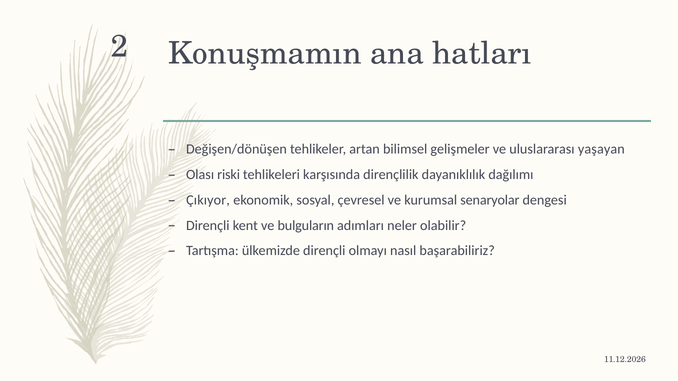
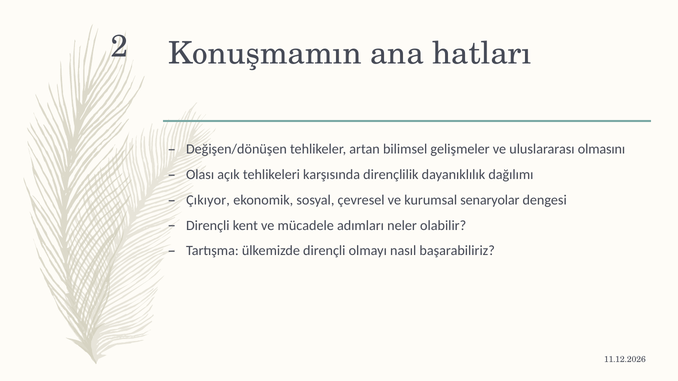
yaşayan: yaşayan -> olmasını (601, 149)
riski: riski -> açık (229, 175)
bulguların: bulguların -> mücadele (306, 226)
